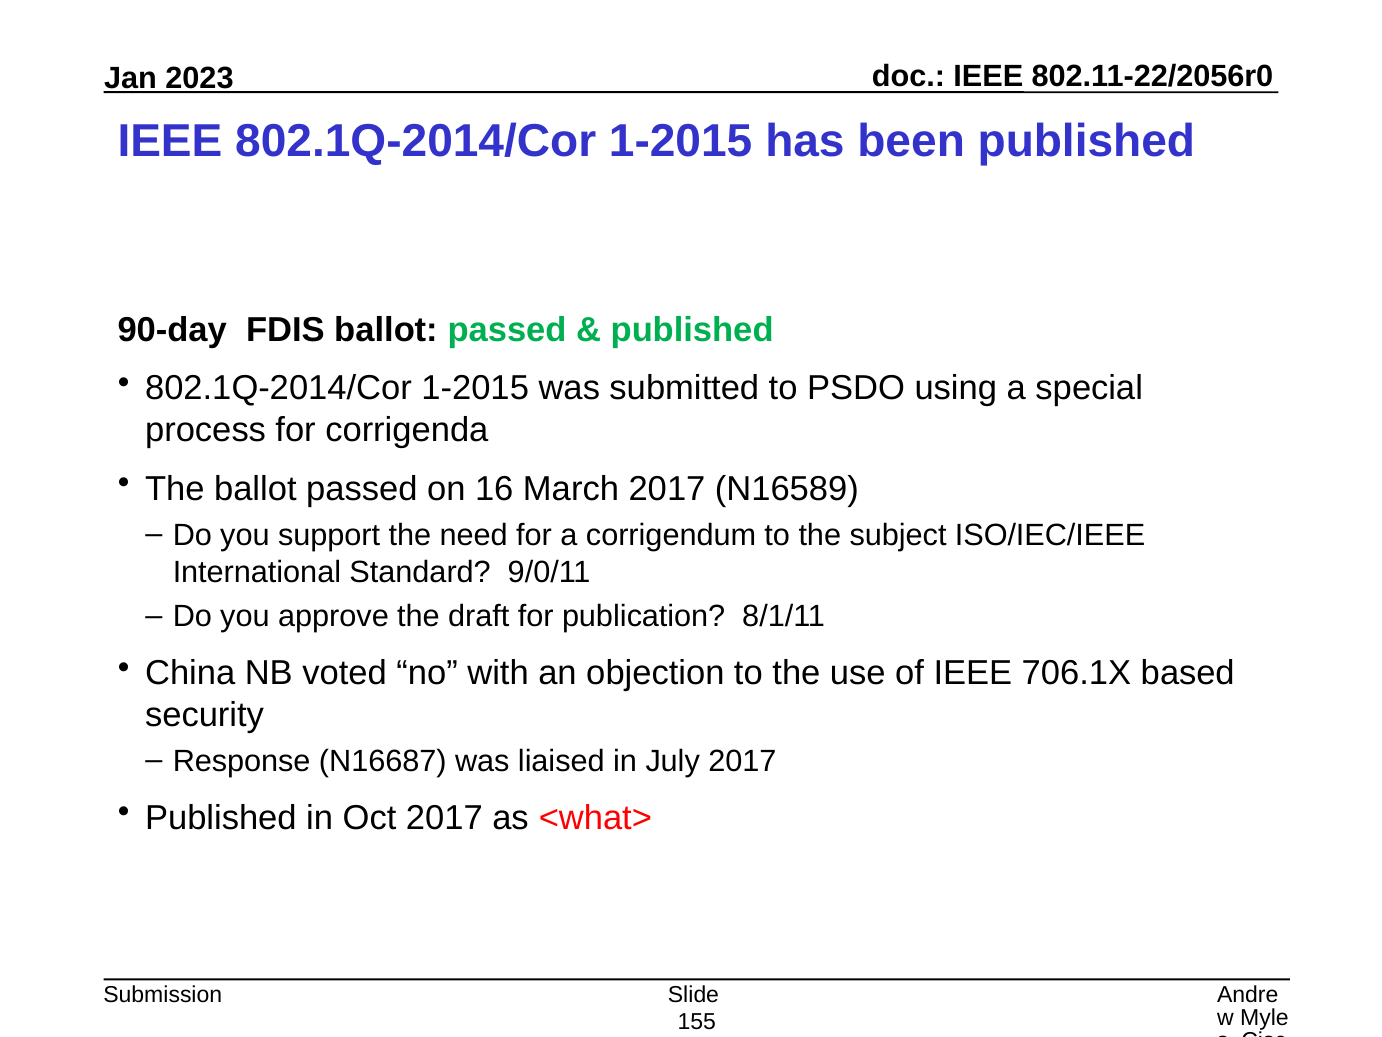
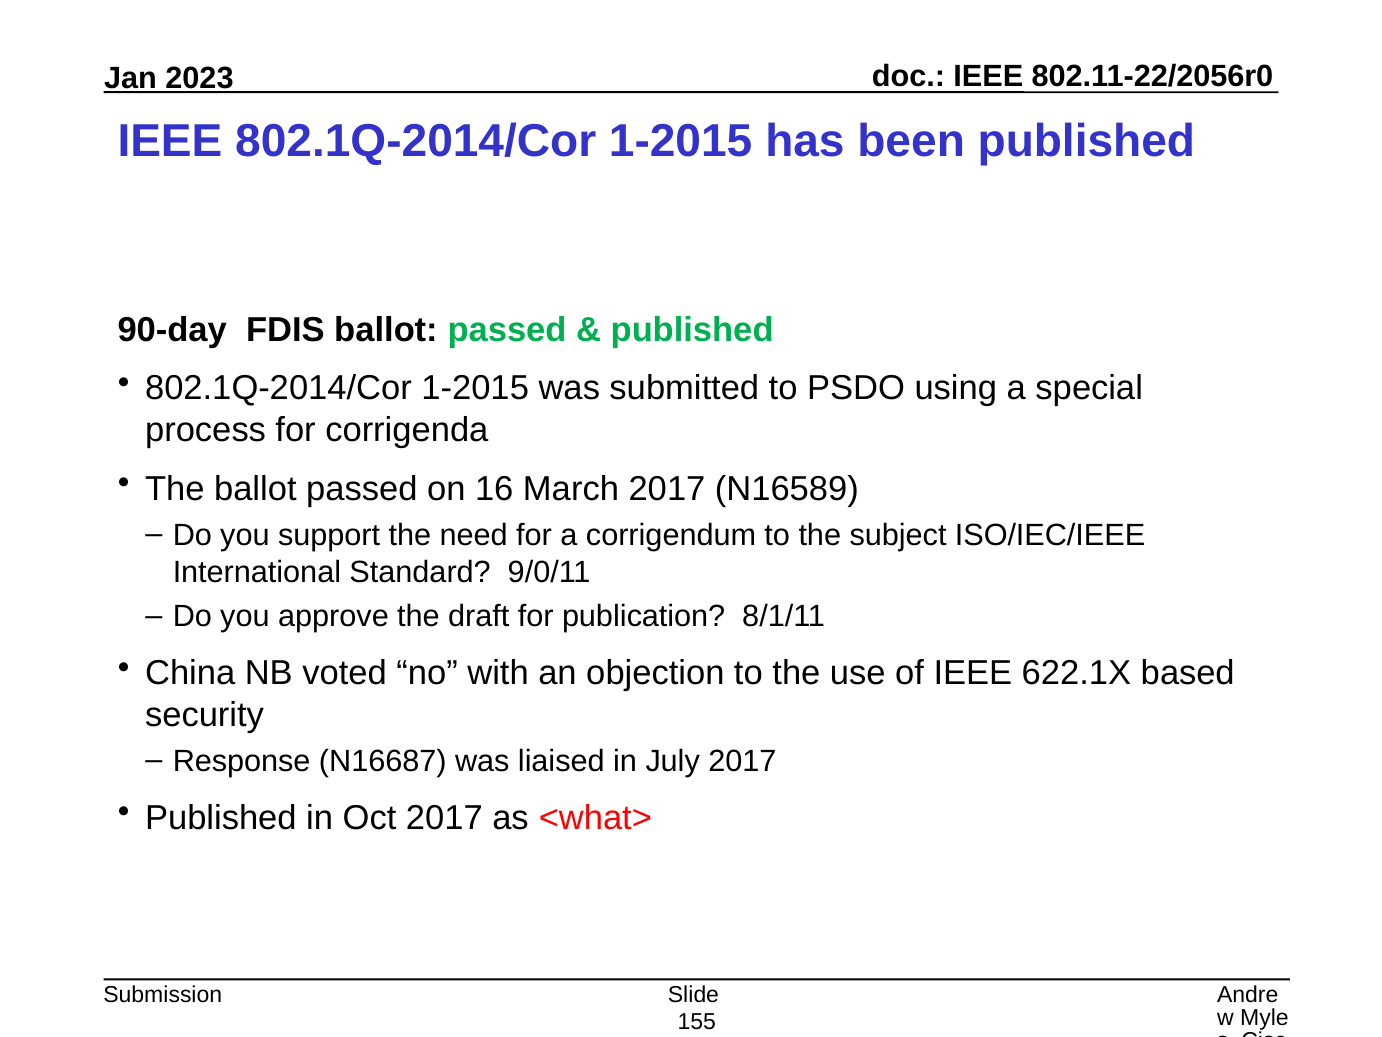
706.1X: 706.1X -> 622.1X (1076, 673)
